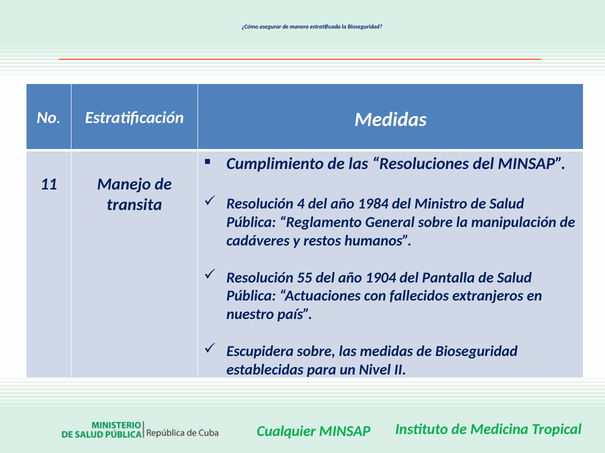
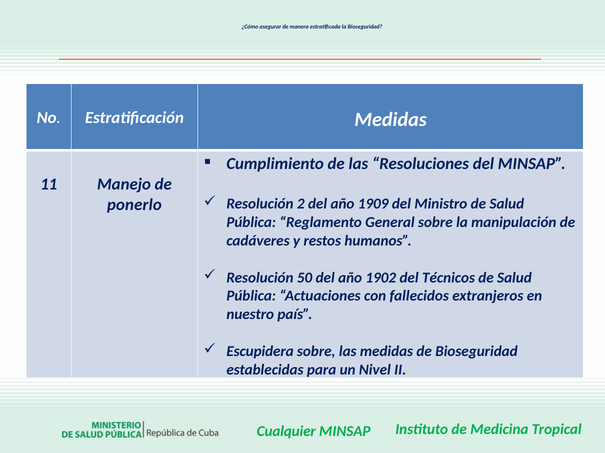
4: 4 -> 2 (301, 204)
1984: 1984 -> 1909 (373, 204)
transita: transita -> ponerlo (134, 205)
55: 55 -> 50 (305, 278)
1904: 1904 -> 1902 (381, 278)
Pantalla: Pantalla -> Técnicos (449, 278)
